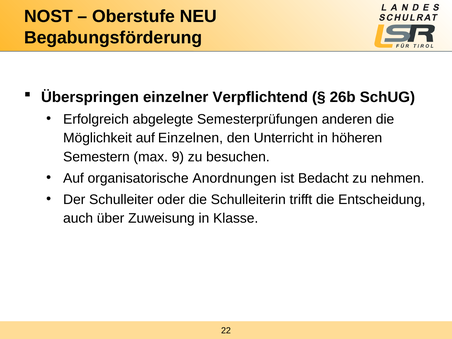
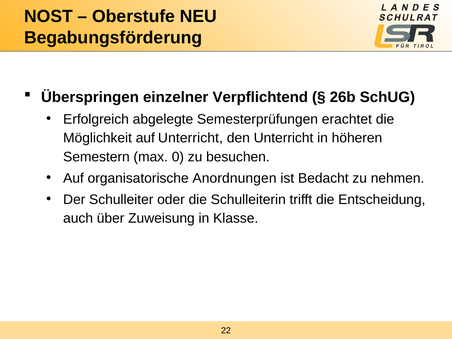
anderen: anderen -> erachtet (347, 119)
auf Einzelnen: Einzelnen -> Unterricht (190, 138)
9: 9 -> 0 (178, 157)
